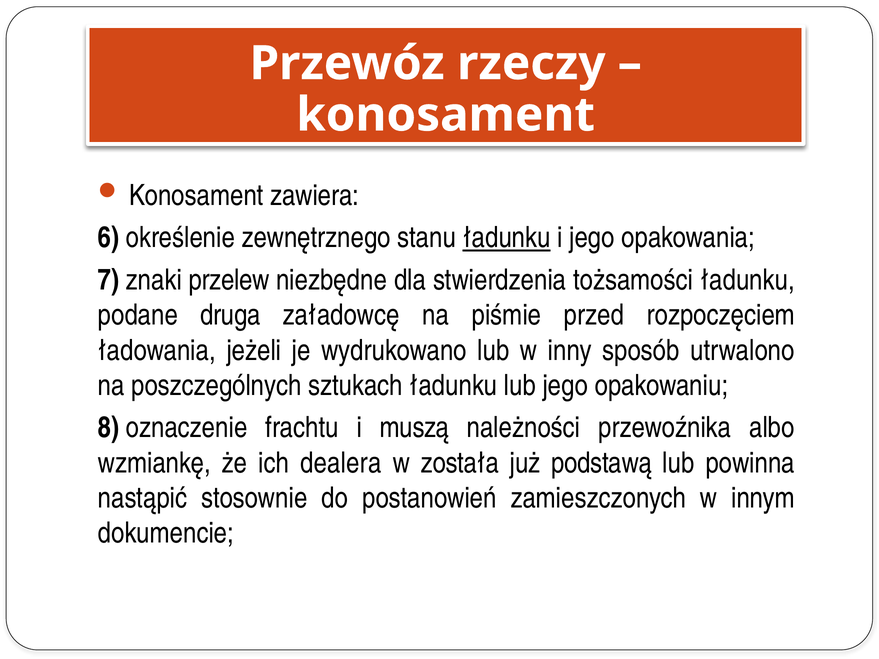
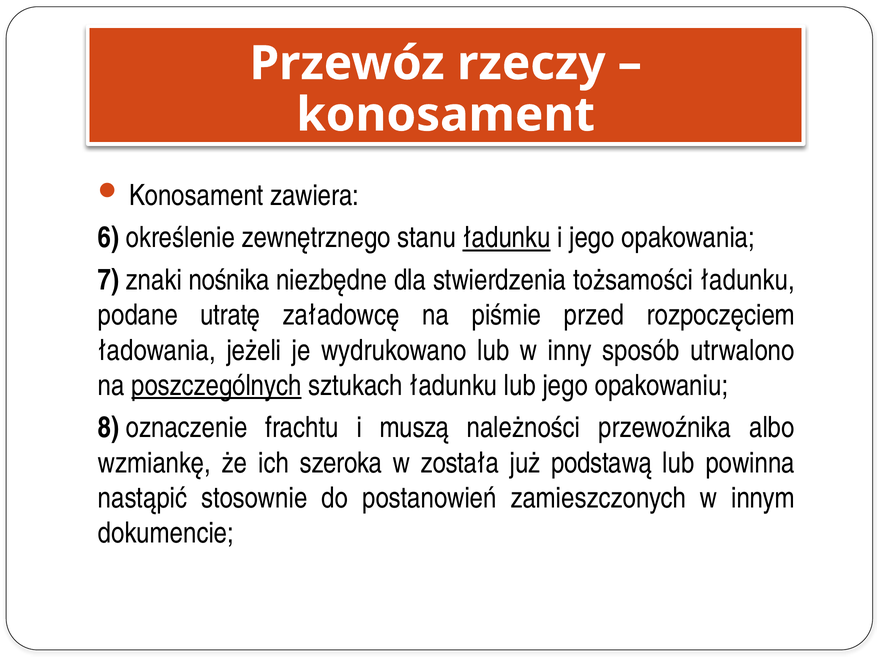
przelew: przelew -> nośnika (229, 280)
druga: druga -> utratę (230, 315)
poszczególnych underline: none -> present (216, 386)
dealera: dealera -> szeroka (341, 463)
